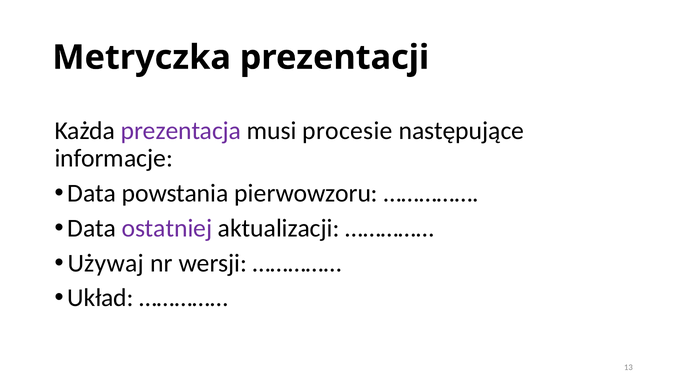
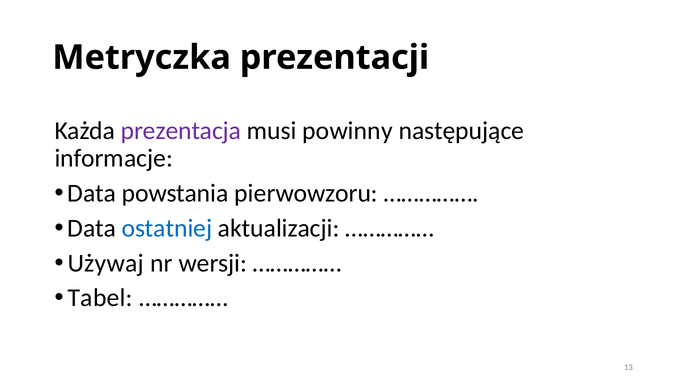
procesie: procesie -> powinny (347, 131)
ostatniej colour: purple -> blue (167, 228)
Układ: Układ -> Tabel (100, 298)
